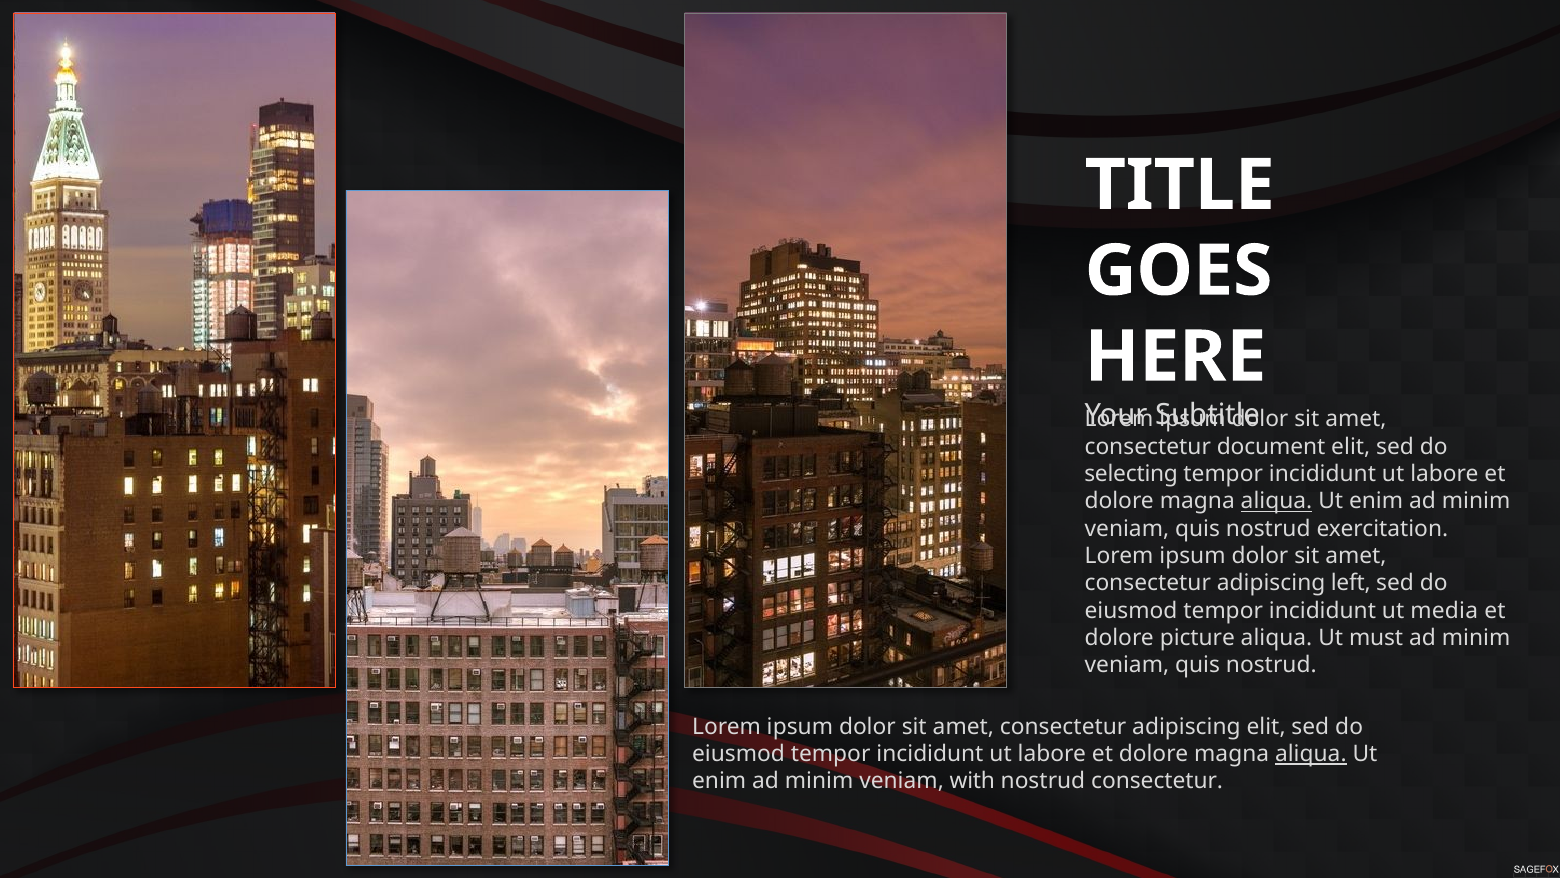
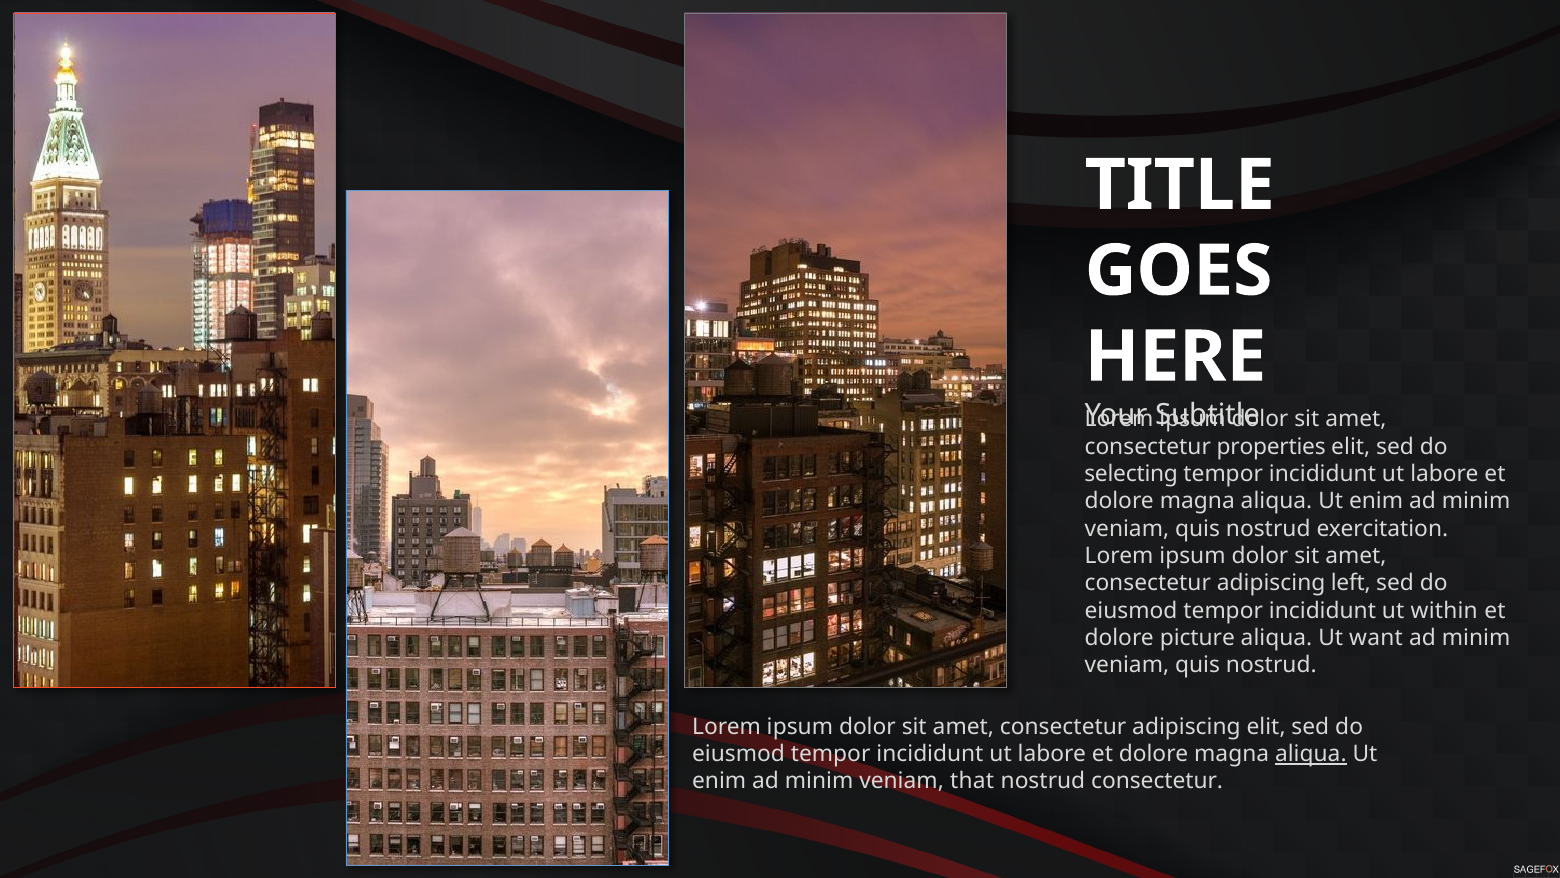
document: document -> properties (1271, 446)
aliqua underline: present -> none (1277, 501)
media: media -> within (1444, 610)
must: must -> want (1376, 638)
with: with -> that (972, 781)
